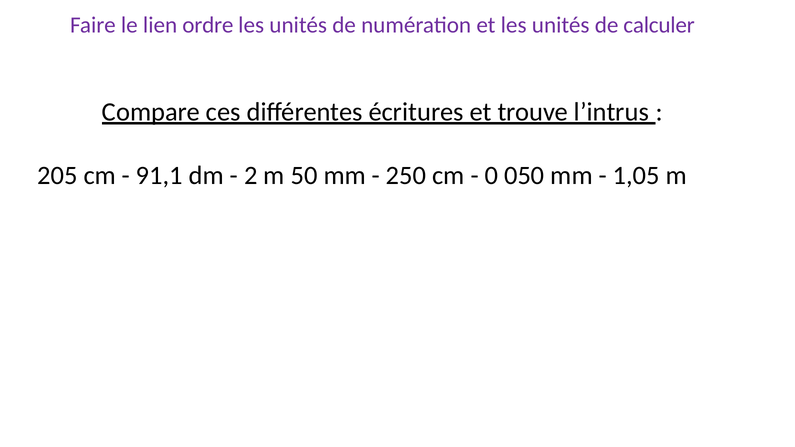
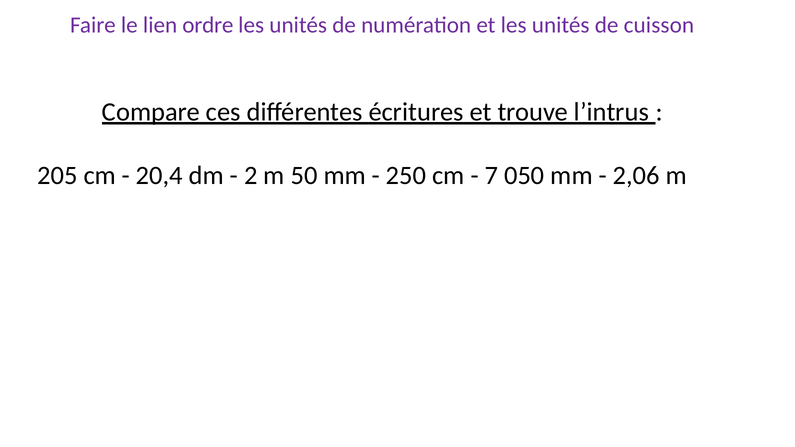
calculer: calculer -> cuisson (659, 25)
91,1: 91,1 -> 20,4 (159, 175)
0: 0 -> 7 (491, 175)
1,05: 1,05 -> 2,06 (636, 175)
